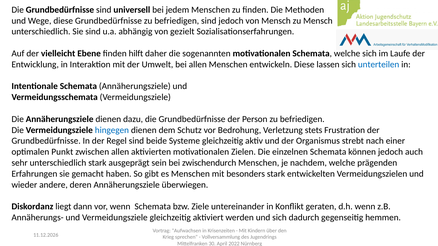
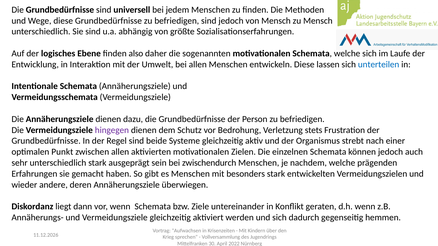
gezielt: gezielt -> größte (182, 32)
vielleicht: vielleicht -> logisches (58, 54)
hilft: hilft -> also (136, 54)
hingegen colour: blue -> purple (112, 130)
